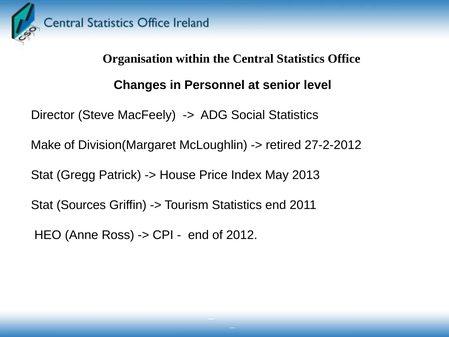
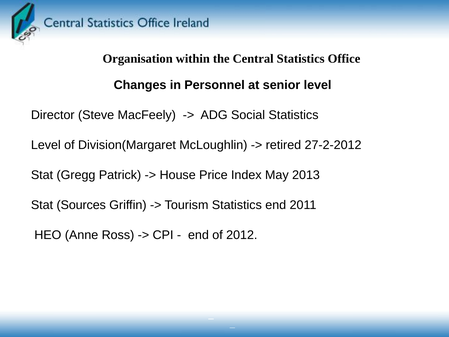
Make: Make -> Level (46, 145)
